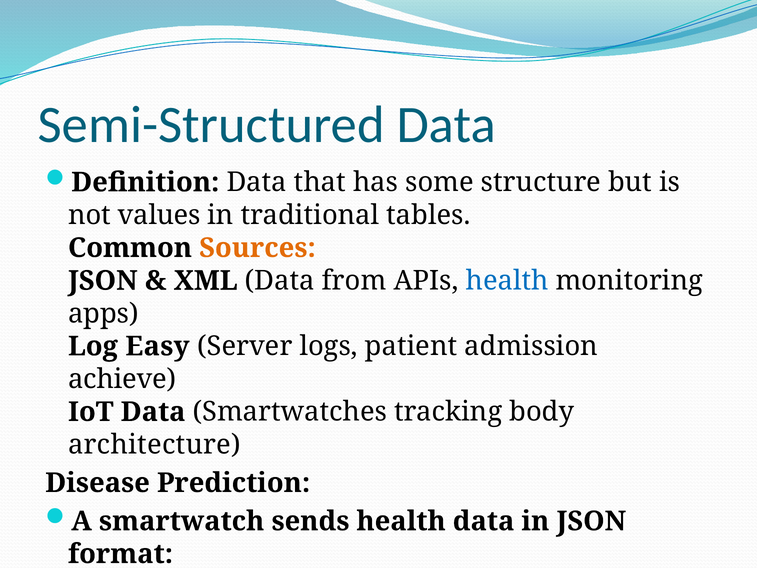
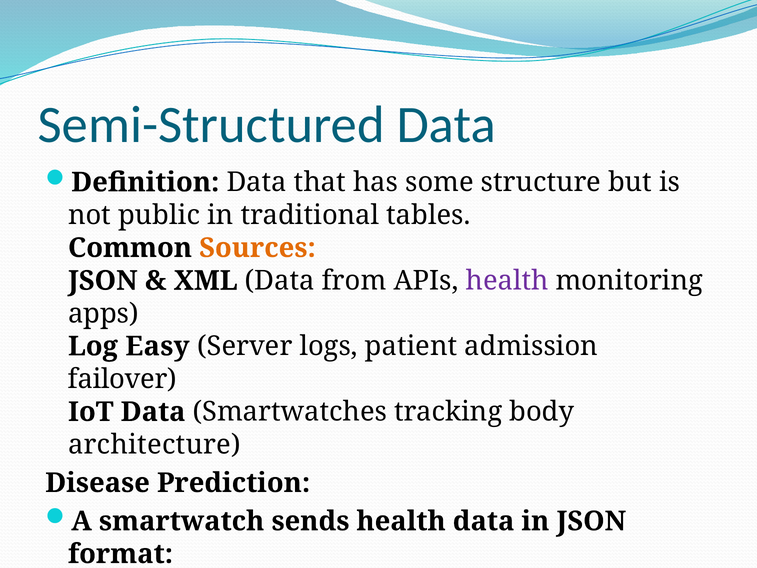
values: values -> public (159, 215)
health colour: blue -> purple (507, 281)
achieve: achieve -> failover (122, 379)
